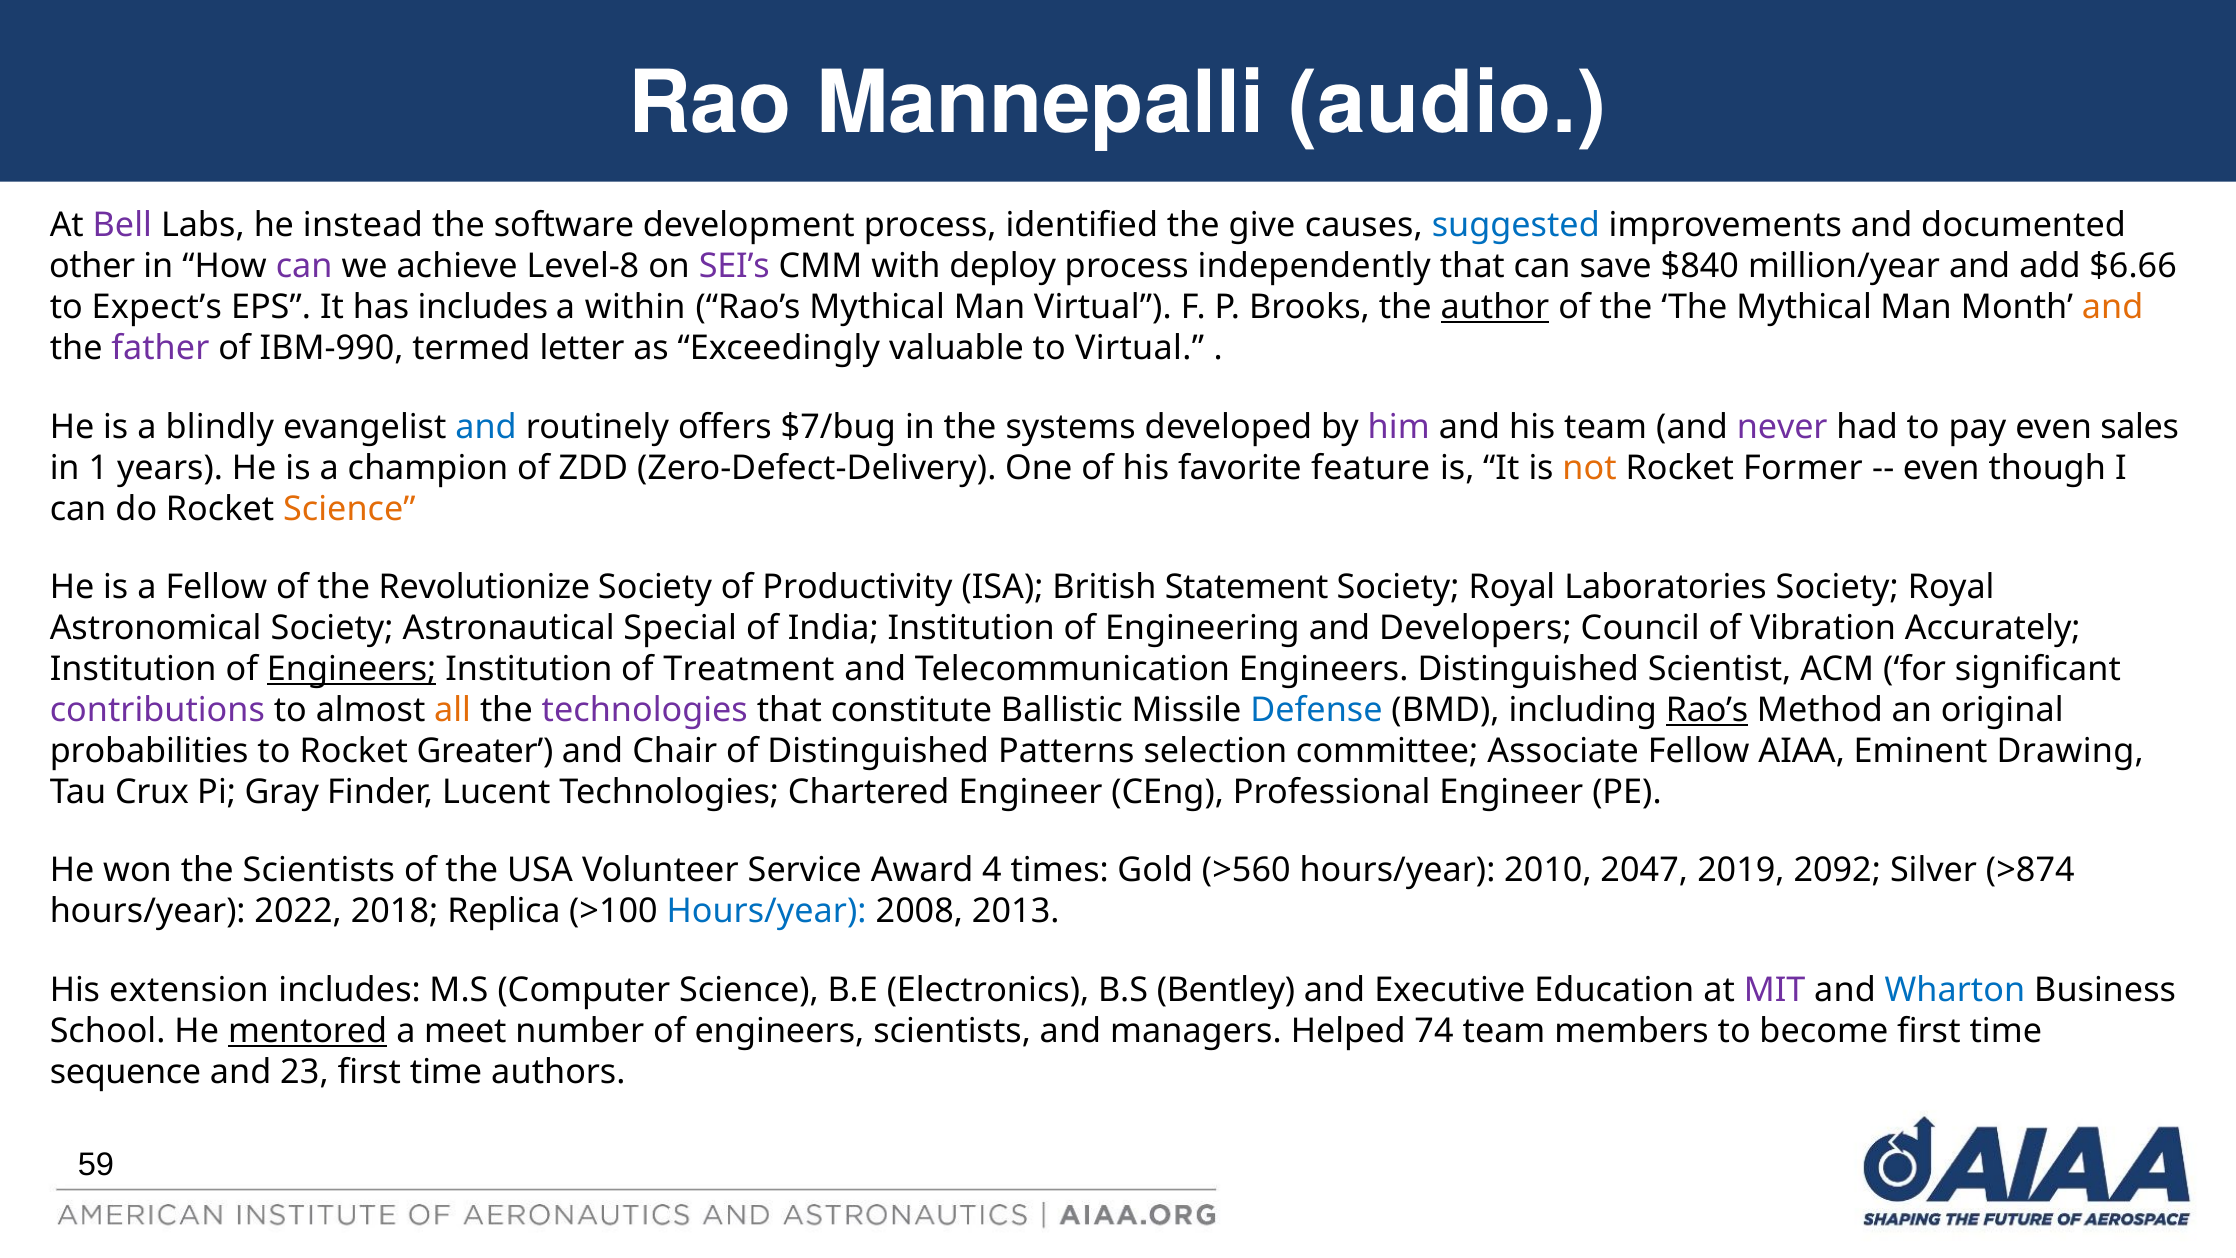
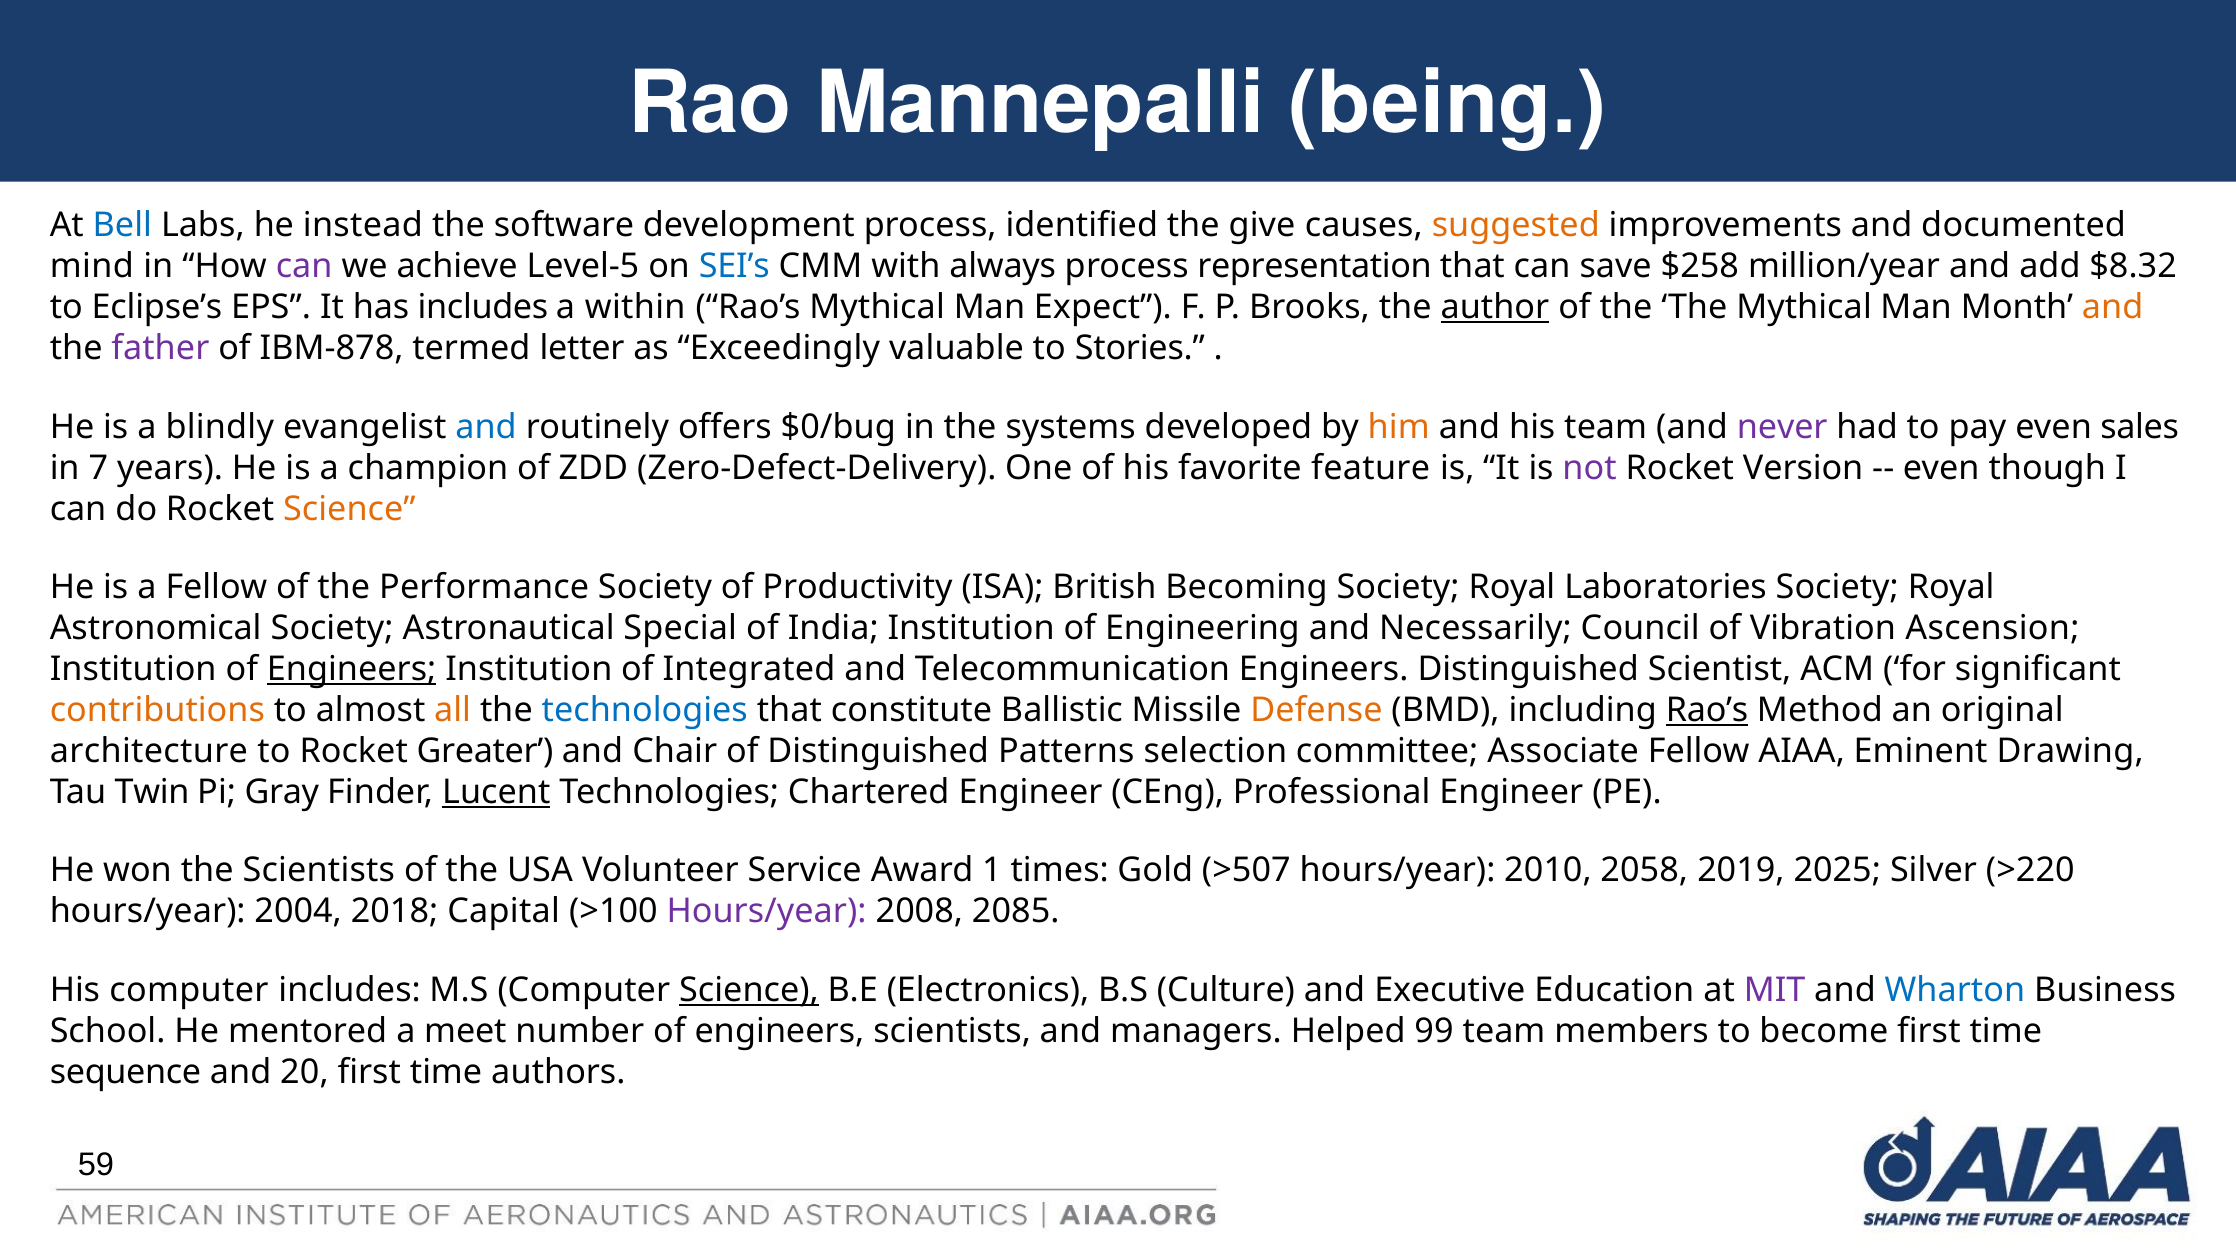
audio: audio -> being (1447, 104)
Bell colour: purple -> blue (122, 226)
suggested colour: blue -> orange (1516, 226)
other: other -> mind (92, 267)
Level-8: Level-8 -> Level-5 (583, 267)
SEI’s colour: purple -> blue (734, 267)
deploy: deploy -> always (1003, 267)
independently: independently -> representation (1315, 267)
$840: $840 -> $258 (1700, 267)
$6.66: $6.66 -> $8.32 (2133, 267)
Expect’s: Expect’s -> Eclipse’s (157, 308)
Man Virtual: Virtual -> Expect (1103, 308)
IBM-990: IBM-990 -> IBM-878 (332, 349)
to Virtual: Virtual -> Stories (1140, 349)
$7/bug: $7/bug -> $0/bug (838, 427)
him colour: purple -> orange (1399, 427)
1: 1 -> 7 (98, 468)
not colour: orange -> purple (1590, 468)
Former: Former -> Version (1803, 468)
Revolutionize: Revolutionize -> Performance (484, 587)
Statement: Statement -> Becoming (1246, 587)
Developers: Developers -> Necessarily (1476, 628)
Accurately: Accurately -> Ascension (1993, 628)
Treatment: Treatment -> Integrated (749, 669)
contributions colour: purple -> orange (157, 710)
technologies colour: purple -> blue (645, 710)
Defense colour: blue -> orange (1317, 710)
probabilities: probabilities -> architecture (149, 751)
Crux: Crux -> Twin (152, 792)
Lucent underline: none -> present (496, 792)
4: 4 -> 1 (992, 871)
>560: >560 -> >507 (1246, 871)
2047: 2047 -> 2058 (1644, 871)
2092: 2092 -> 2025 (1837, 871)
>874: >874 -> >220 (2030, 871)
2022: 2022 -> 2004 (298, 912)
Replica: Replica -> Capital (504, 912)
Hours/year colour: blue -> purple (766, 912)
2013: 2013 -> 2085 (1016, 912)
His extension: extension -> computer (189, 990)
Science underline: none -> present (749, 990)
Bentley: Bentley -> Culture (1226, 990)
mentored underline: present -> none (308, 1031)
74: 74 -> 99 (1434, 1031)
23: 23 -> 20 (304, 1072)
